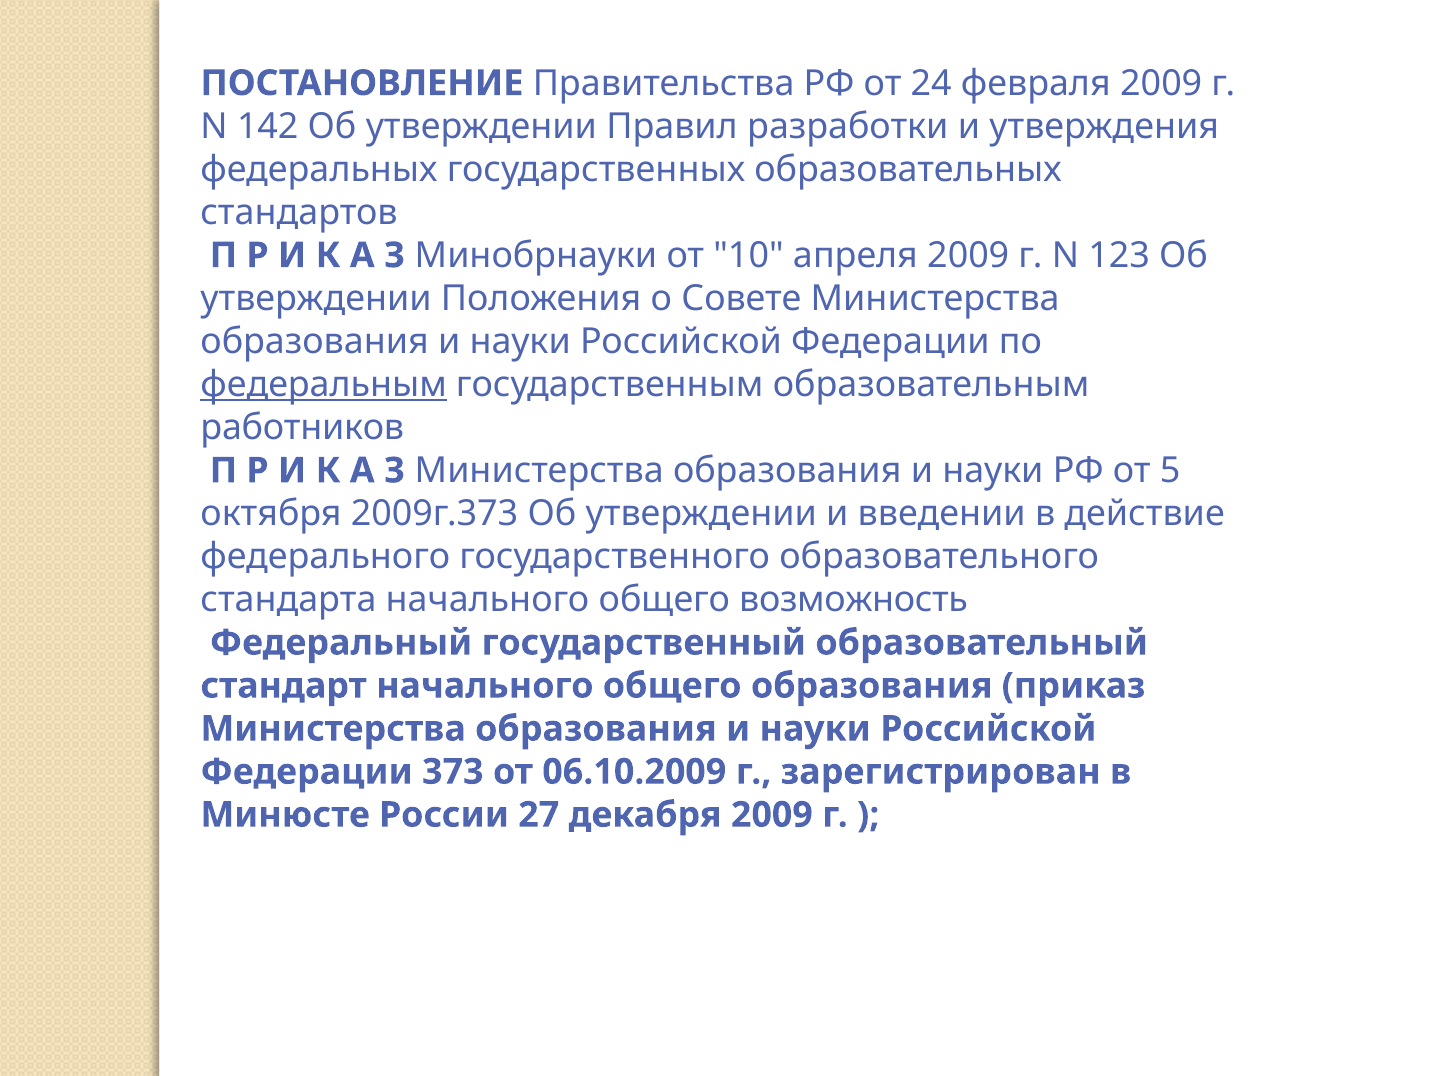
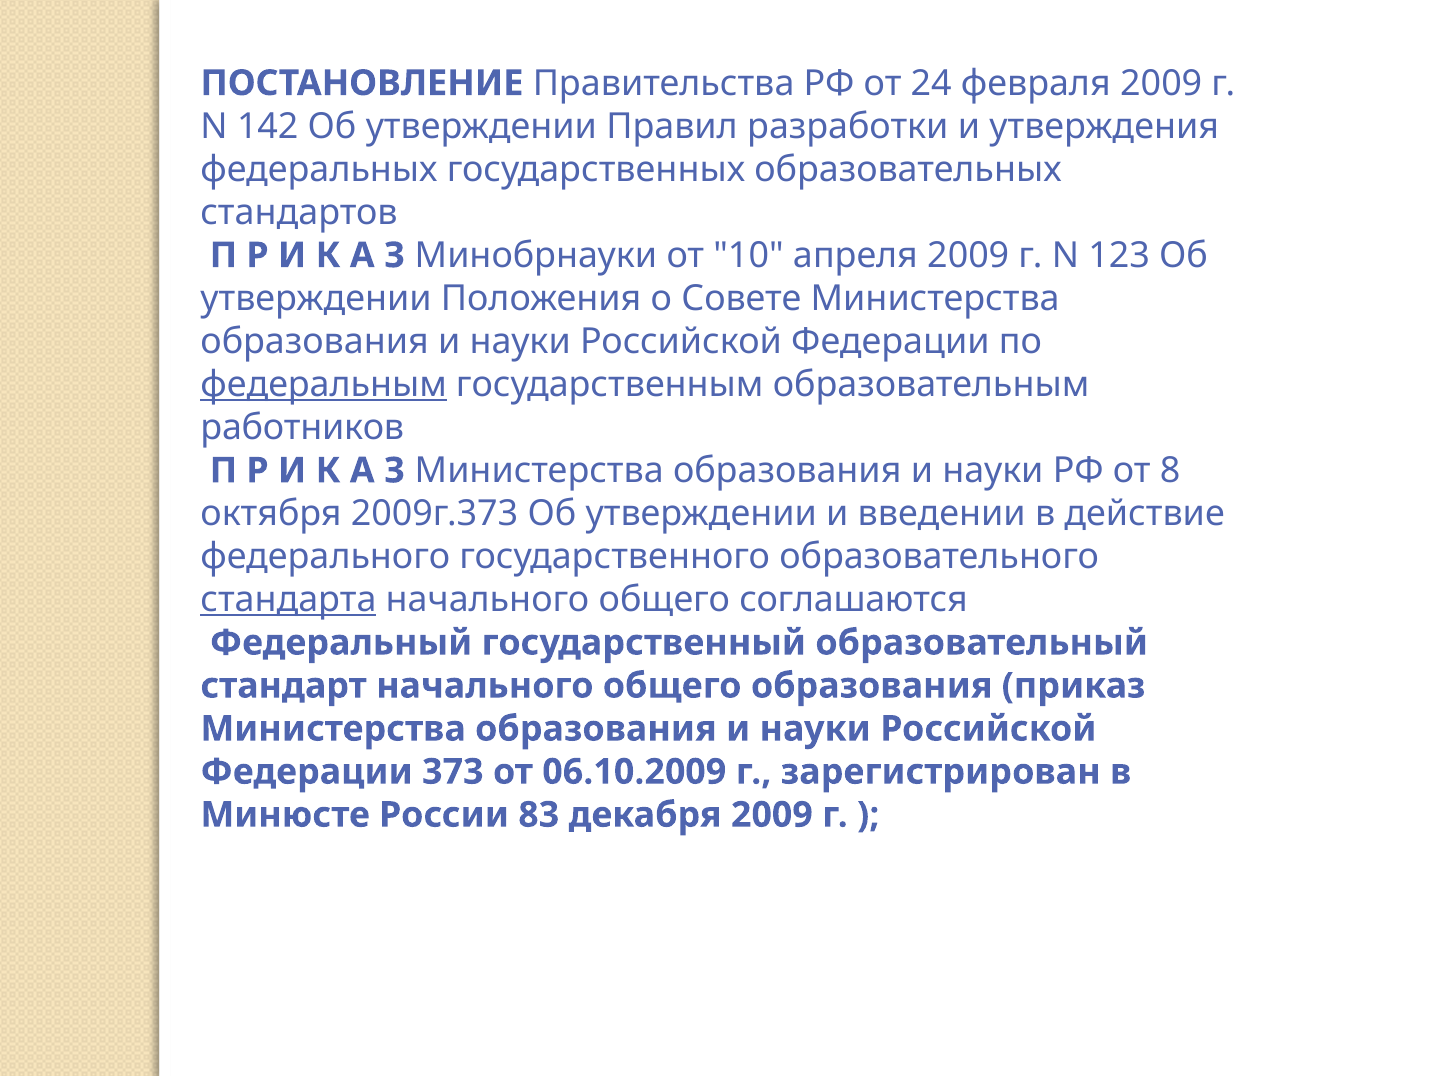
5: 5 -> 8 (1170, 471)
стандарта underline: none -> present (288, 600)
возможность: возможность -> соглашаются (854, 600)
27: 27 -> 83 (539, 815)
